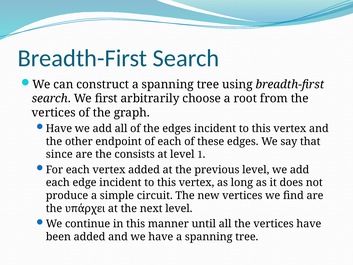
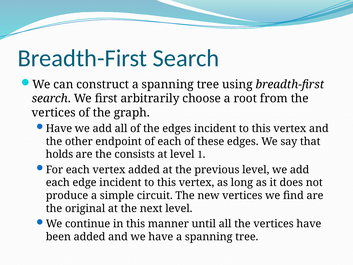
since: since -> holds (59, 154)
υπάρχει: υπάρχει -> original (85, 208)
